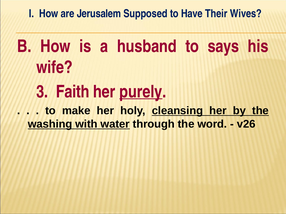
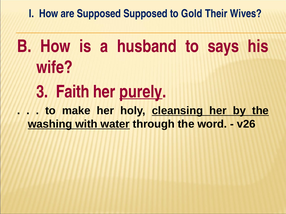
are Jerusalem: Jerusalem -> Supposed (99, 14)
Have: Have -> Gold (192, 14)
